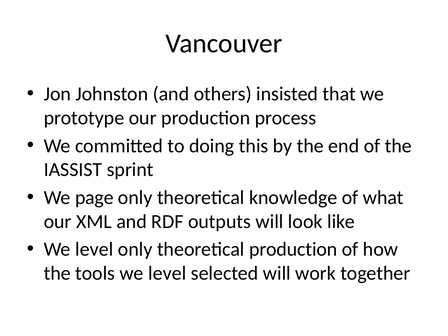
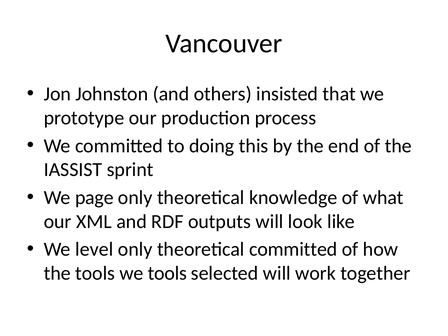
theoretical production: production -> committed (293, 249)
tools we level: level -> tools (167, 273)
